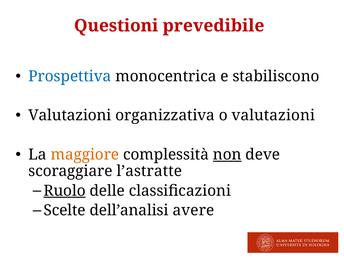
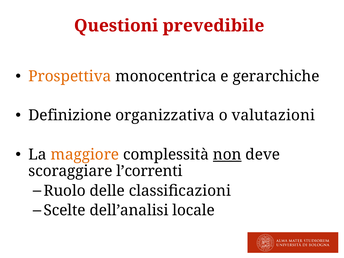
Prospettiva colour: blue -> orange (70, 76)
stabiliscono: stabiliscono -> gerarchiche (276, 76)
Valutazioni: Valutazioni -> Definizione (70, 115)
l’astratte: l’astratte -> l’correnti (149, 171)
Ruolo underline: present -> none (65, 191)
avere: avere -> locale (194, 210)
